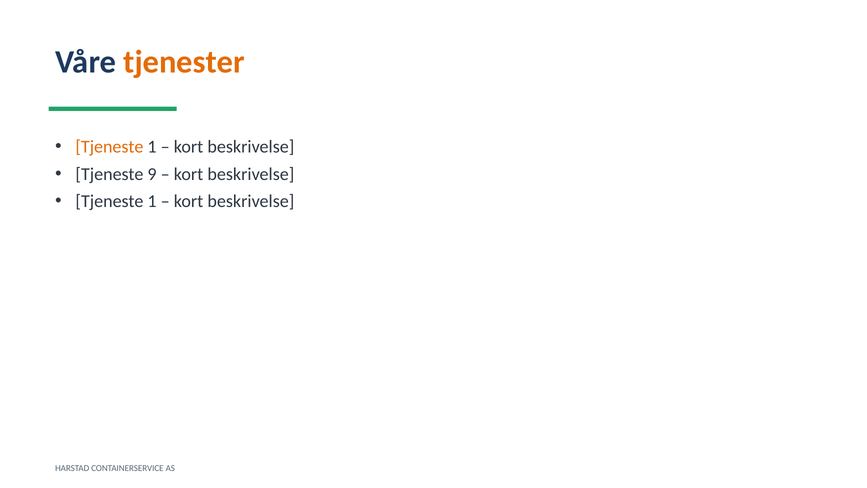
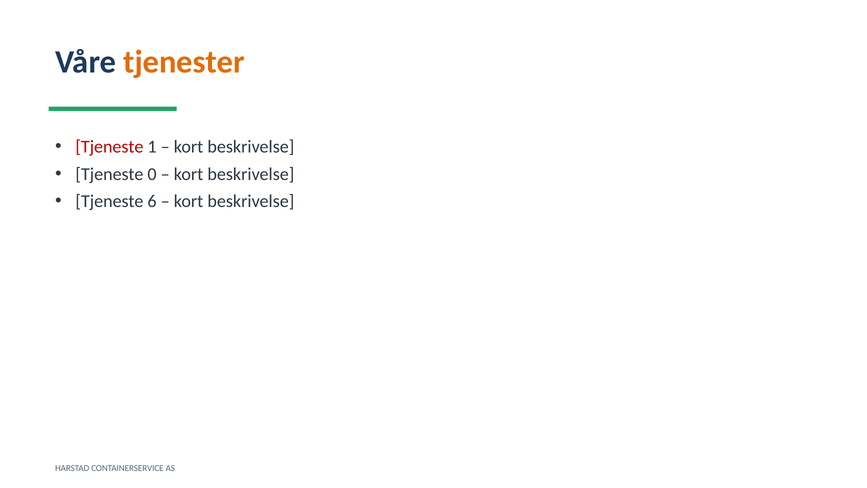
Tjeneste colour: orange -> red (109, 147)
9: 9 -> 0 (152, 174)
1: 1 -> 6 (152, 201)
